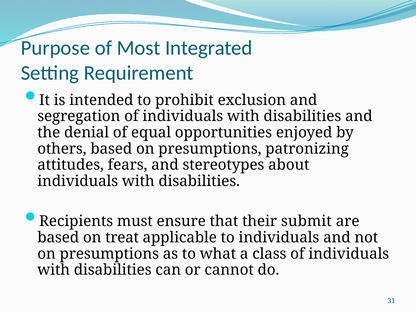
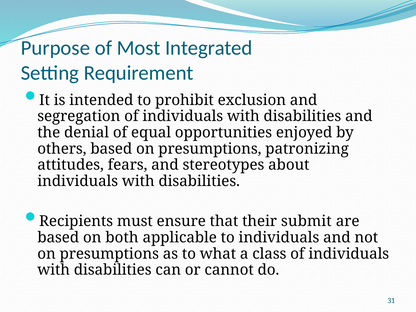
treat: treat -> both (122, 238)
